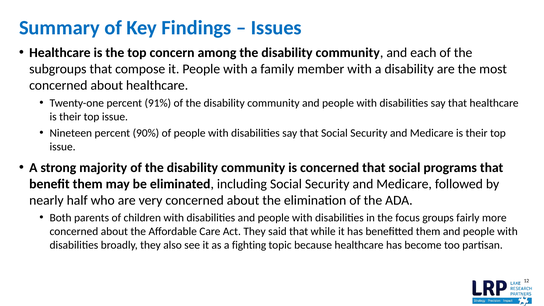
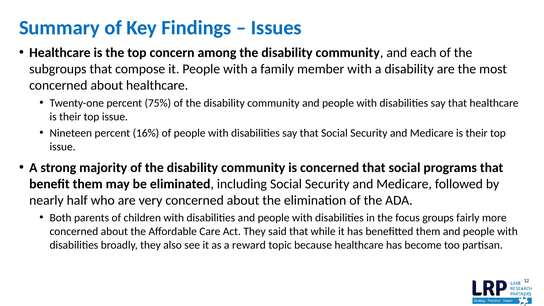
91%: 91% -> 75% (158, 103)
90%: 90% -> 16% (146, 133)
fighting: fighting -> reward (249, 245)
